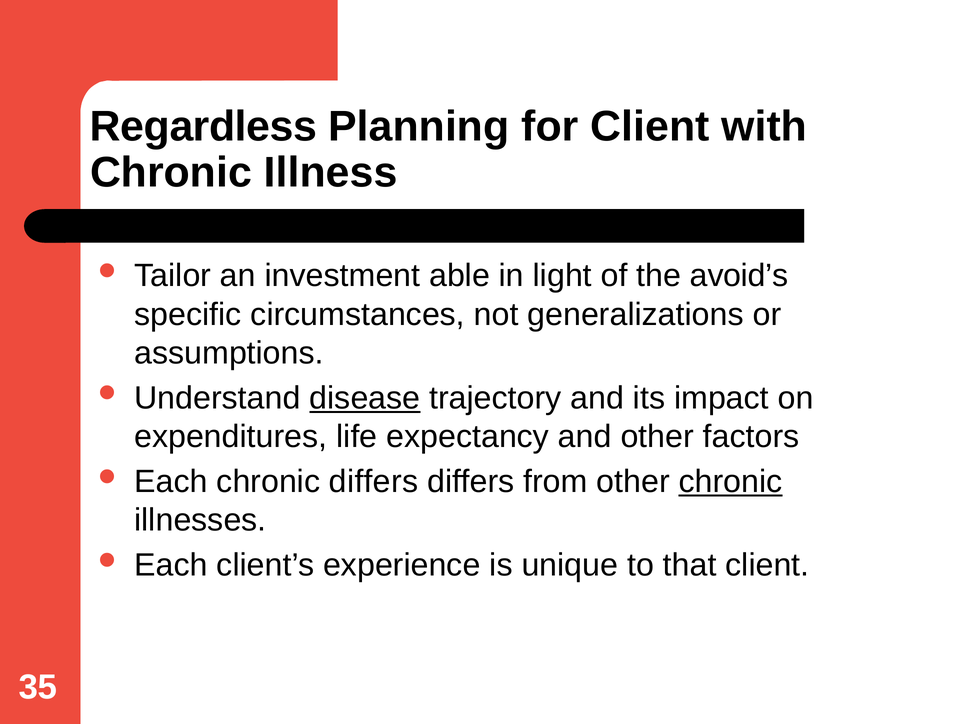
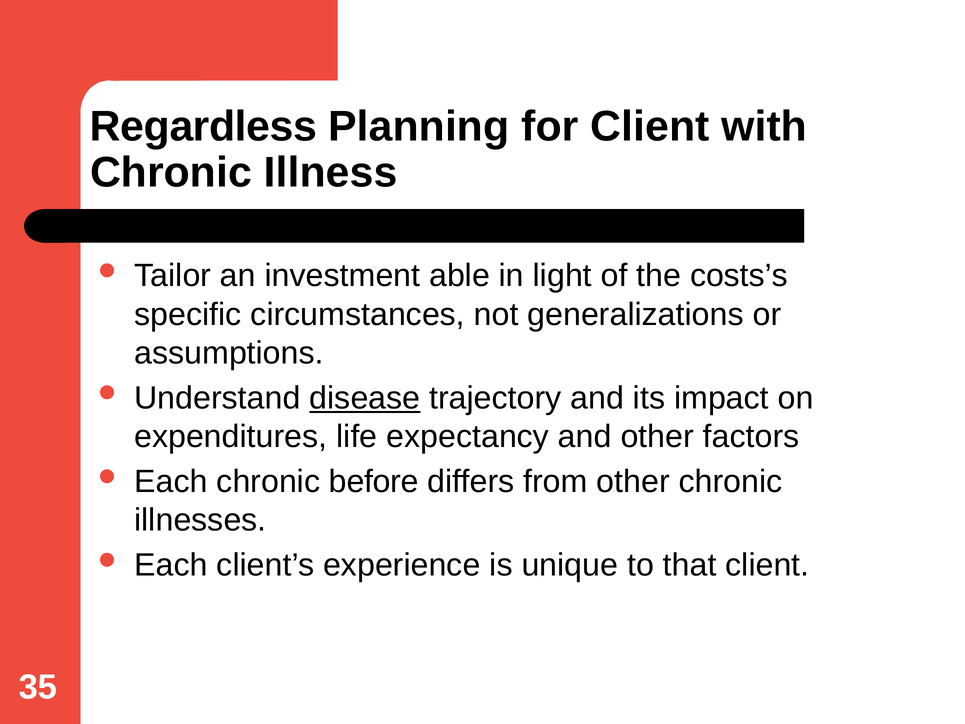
avoid’s: avoid’s -> costs’s (739, 276)
chronic differs: differs -> before (374, 482)
chronic underline: present -> none (730, 482)
